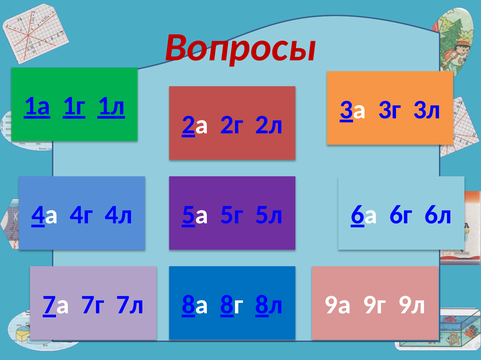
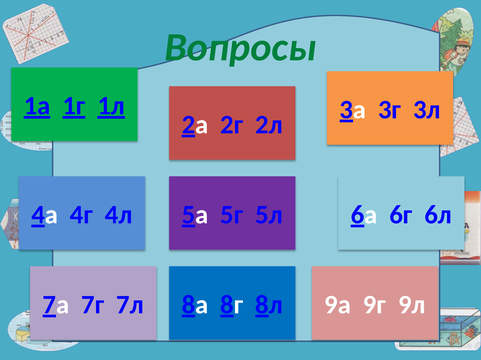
Вопросы colour: red -> green (240, 47)
